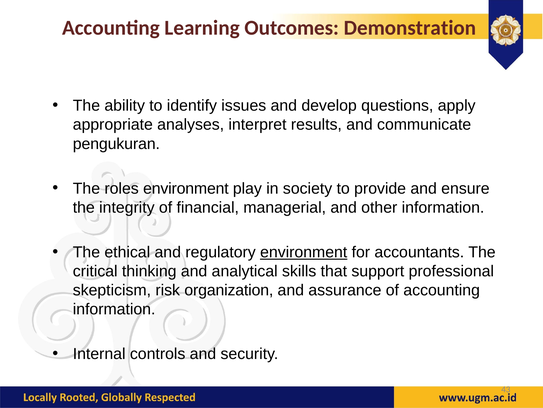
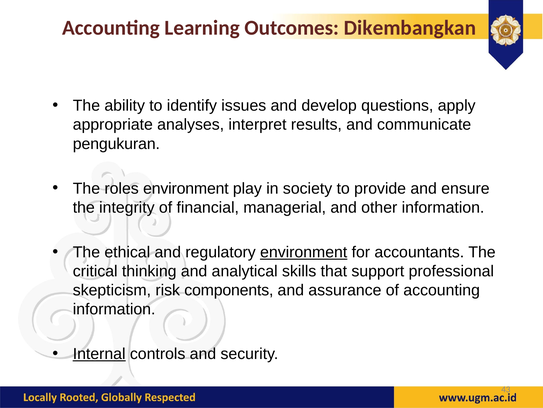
Demonstration: Demonstration -> Dikembangkan (410, 28)
organization: organization -> components (229, 290)
Internal underline: none -> present (99, 353)
